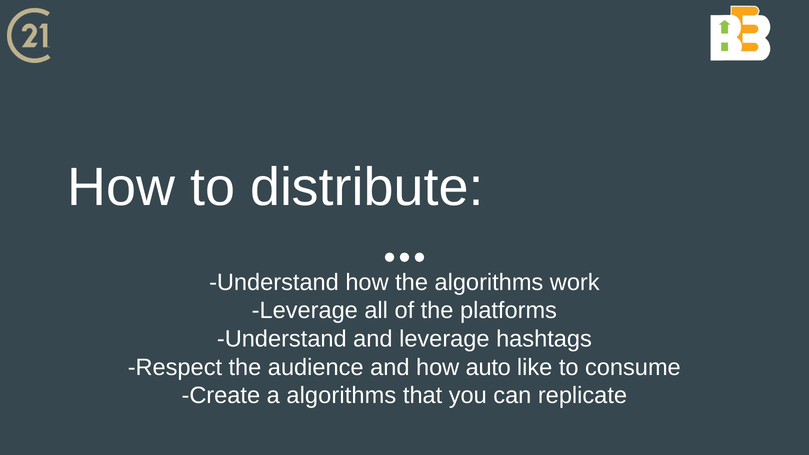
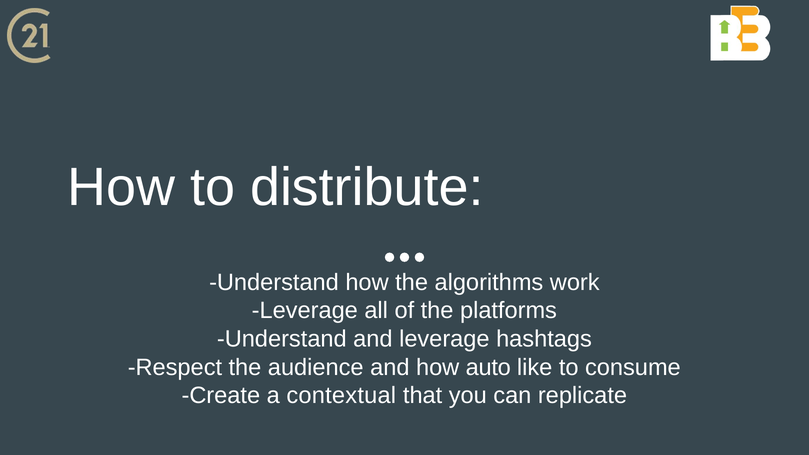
a algorithms: algorithms -> contextual (341, 396)
